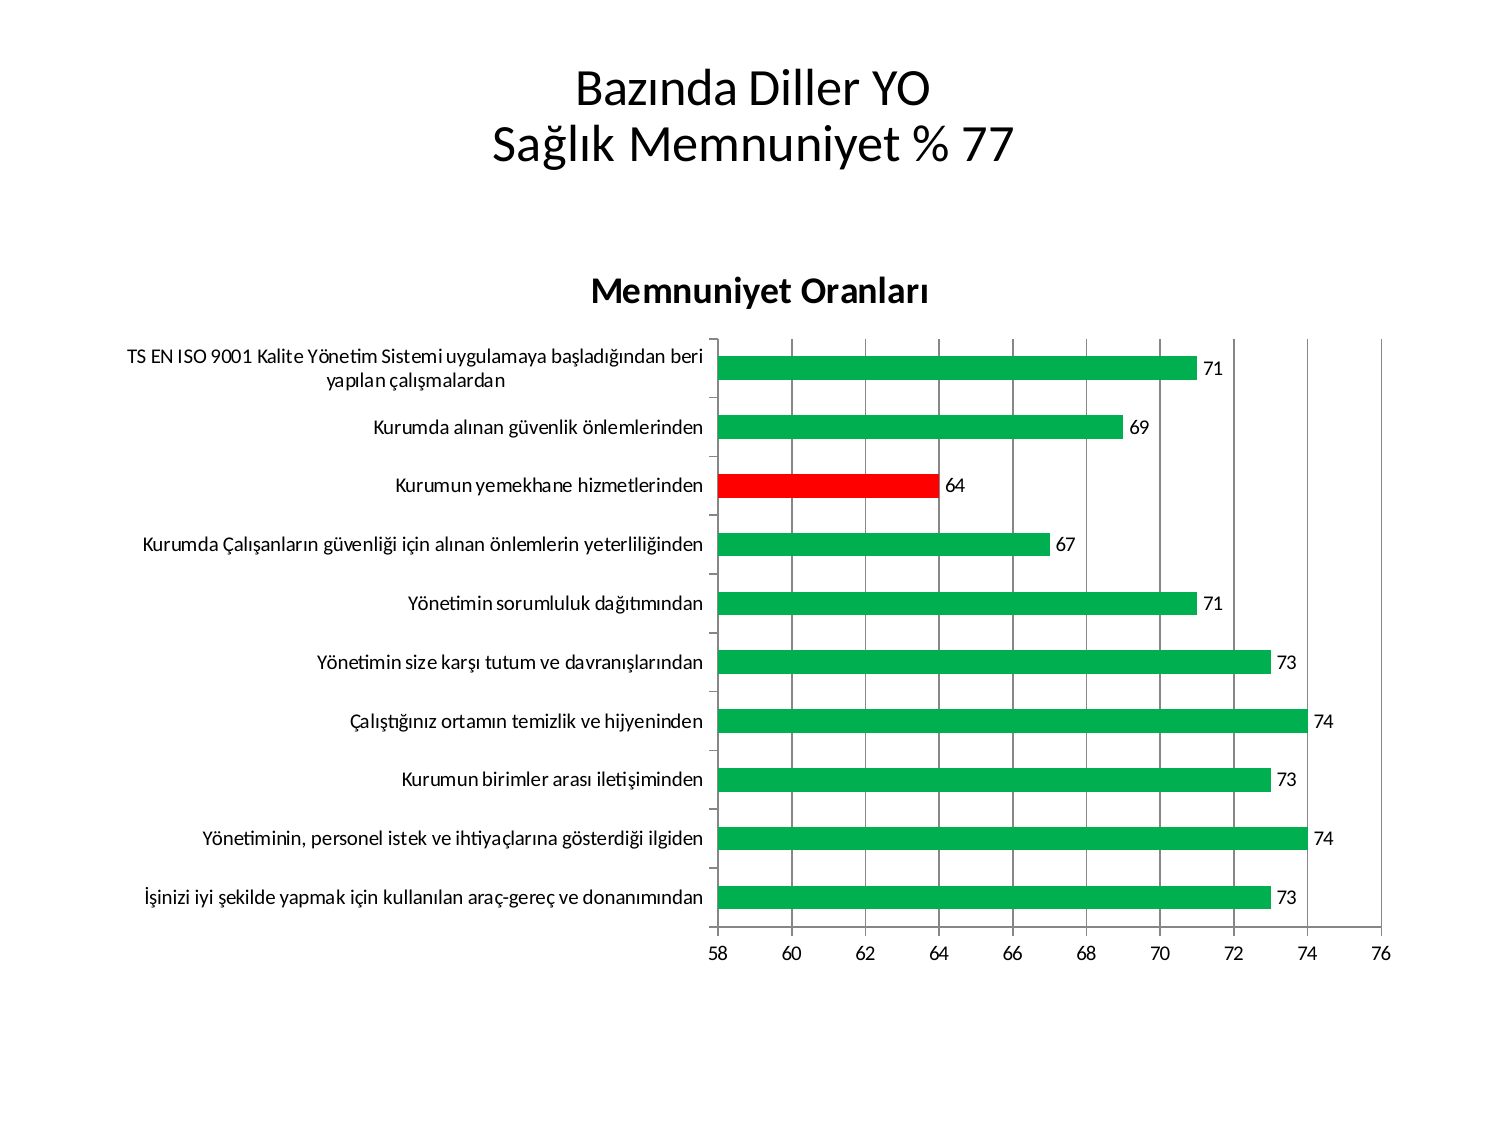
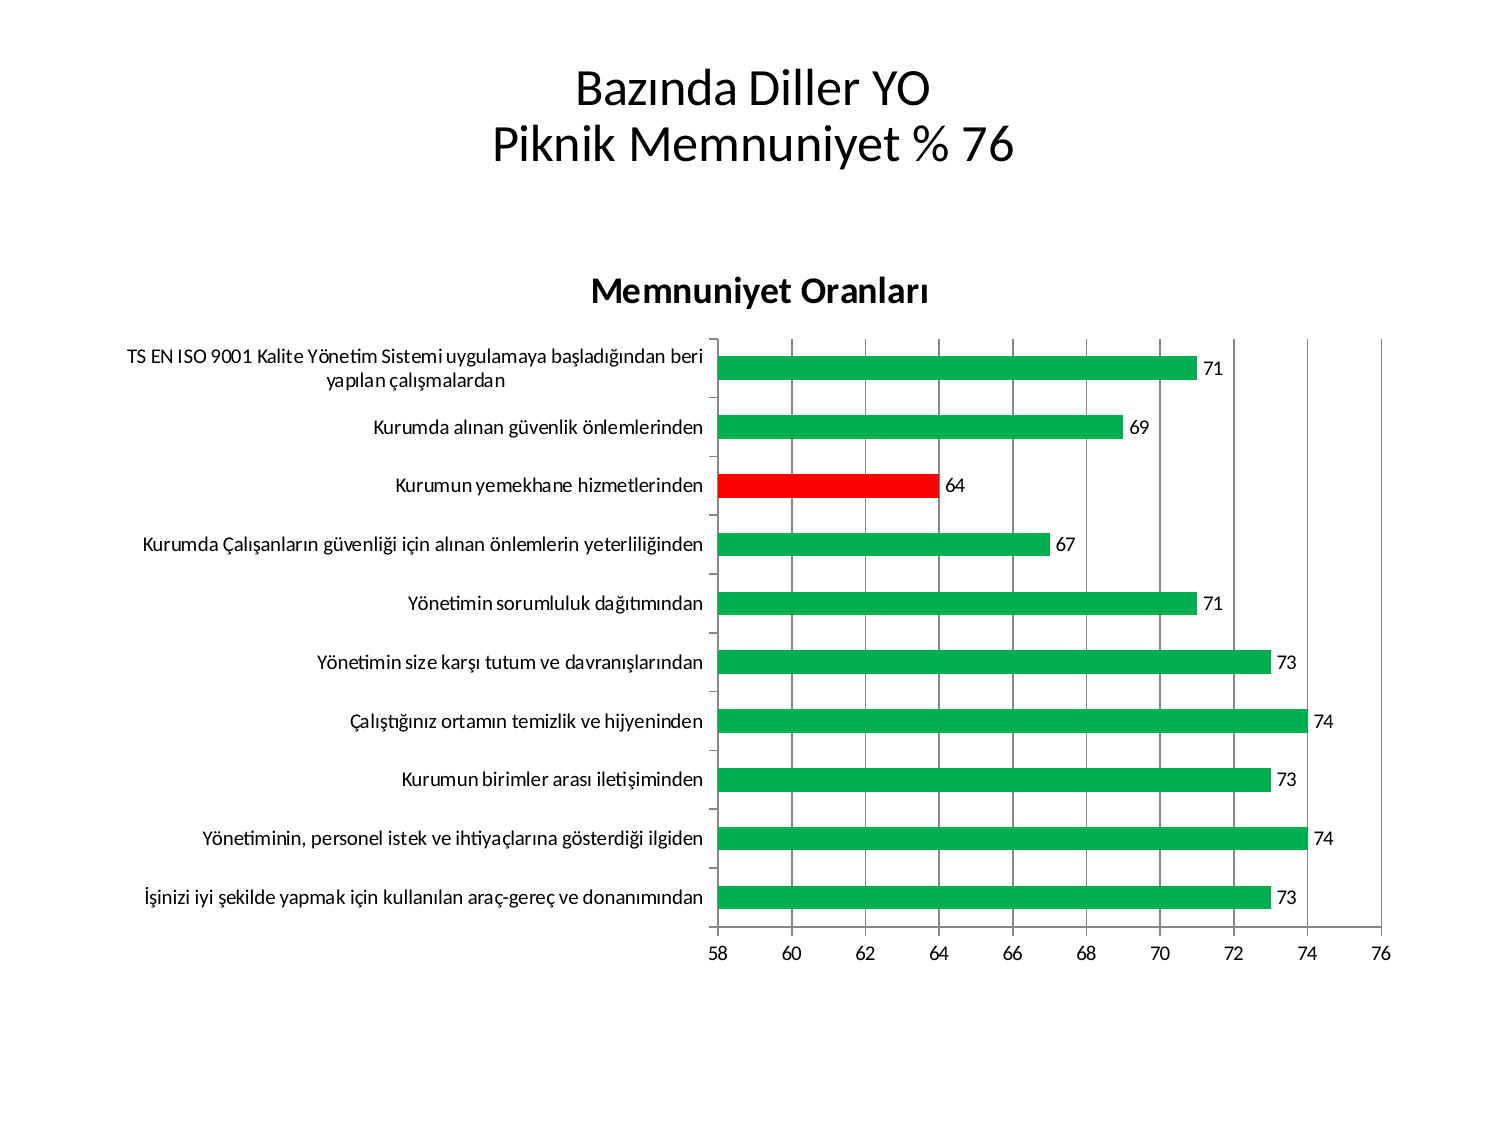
Sağlık: Sağlık -> Piknik (554, 144)
77: 77 -> 76 (988, 144)
